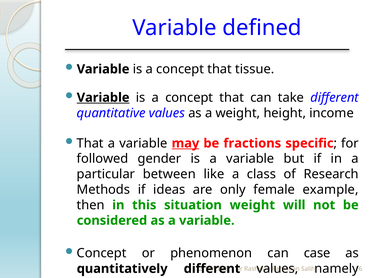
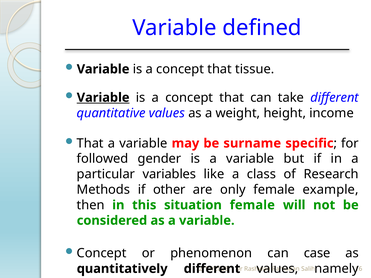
may underline: present -> none (185, 143)
fractions: fractions -> surname (252, 143)
between: between -> variables (169, 174)
ideas: ideas -> other (169, 190)
situation weight: weight -> female (252, 205)
